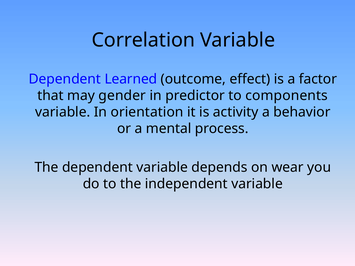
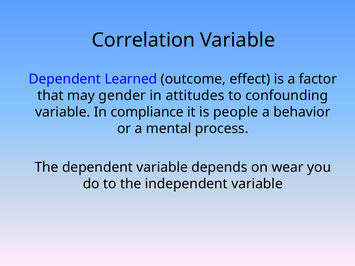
predictor: predictor -> attitudes (195, 96)
components: components -> confounding (287, 96)
orientation: orientation -> compliance (147, 112)
activity: activity -> people (236, 112)
